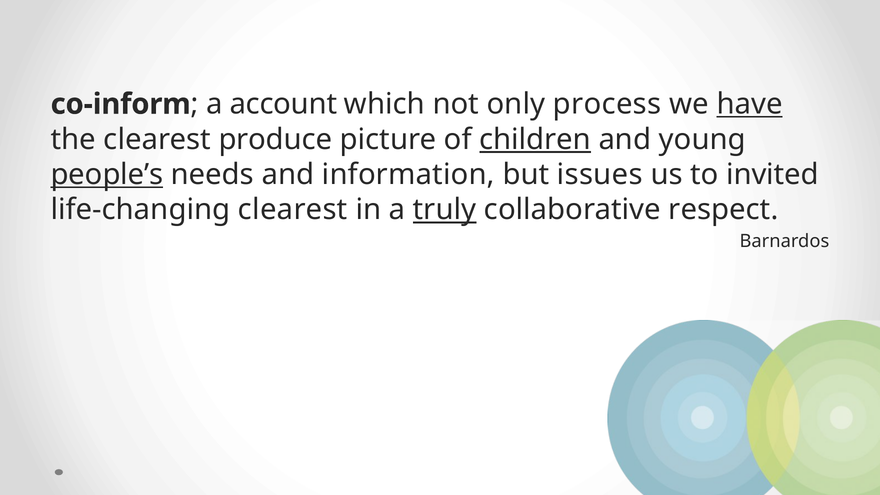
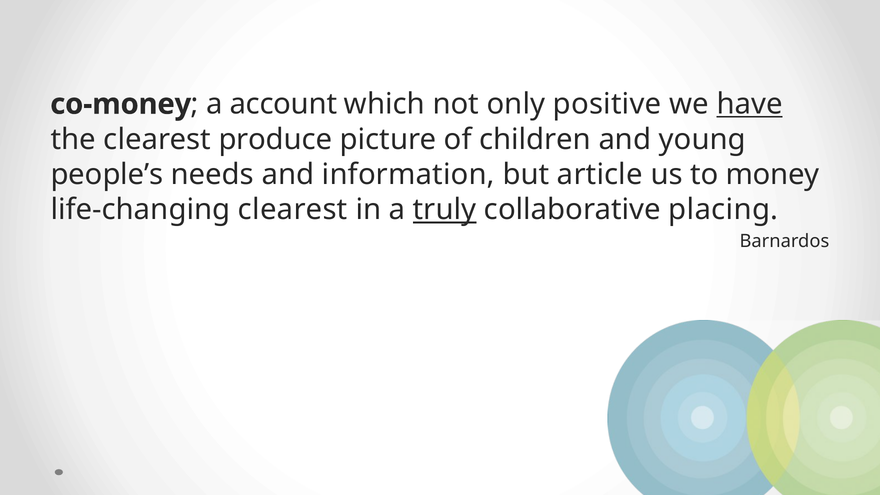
co-inform: co-inform -> co-money (121, 104)
process: process -> positive (607, 104)
children underline: present -> none (535, 139)
people’s underline: present -> none (107, 175)
issues: issues -> article (600, 175)
invited: invited -> money (773, 175)
respect: respect -> placing (723, 210)
